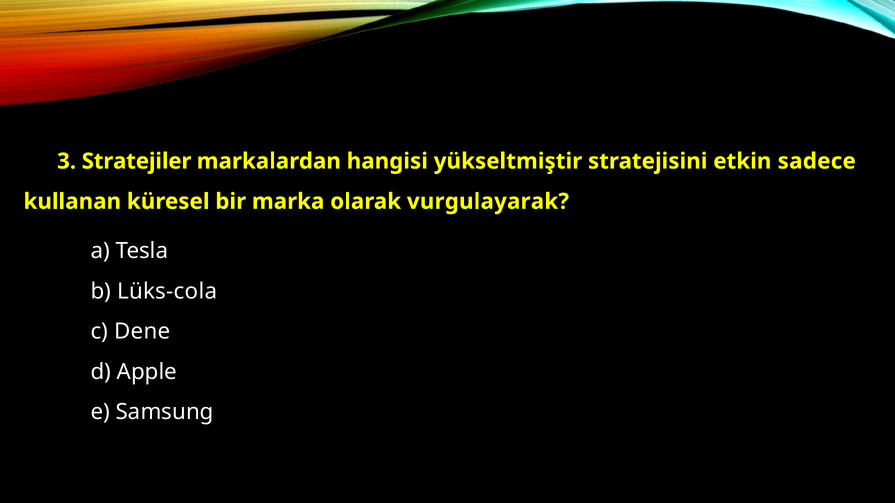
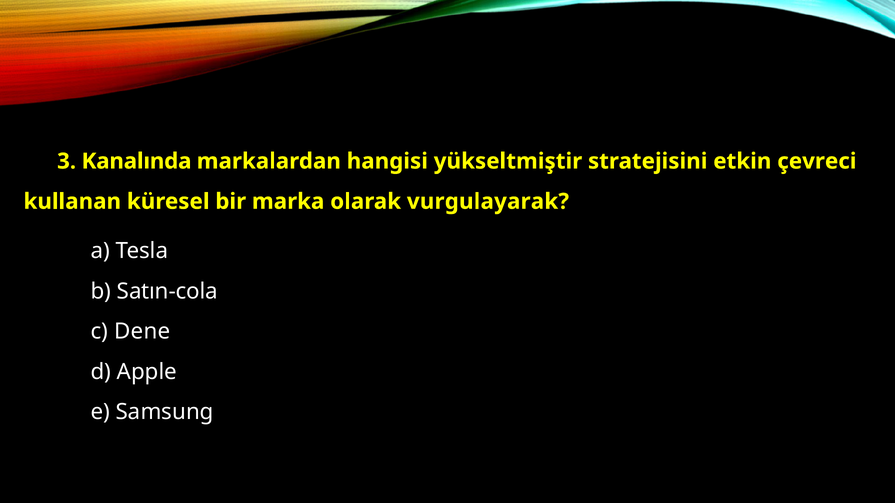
Stratejiler: Stratejiler -> Kanalında (137, 161)
sadece: sadece -> çevreci (817, 161)
Lüks-cola: Lüks-cola -> Satın-cola (167, 292)
